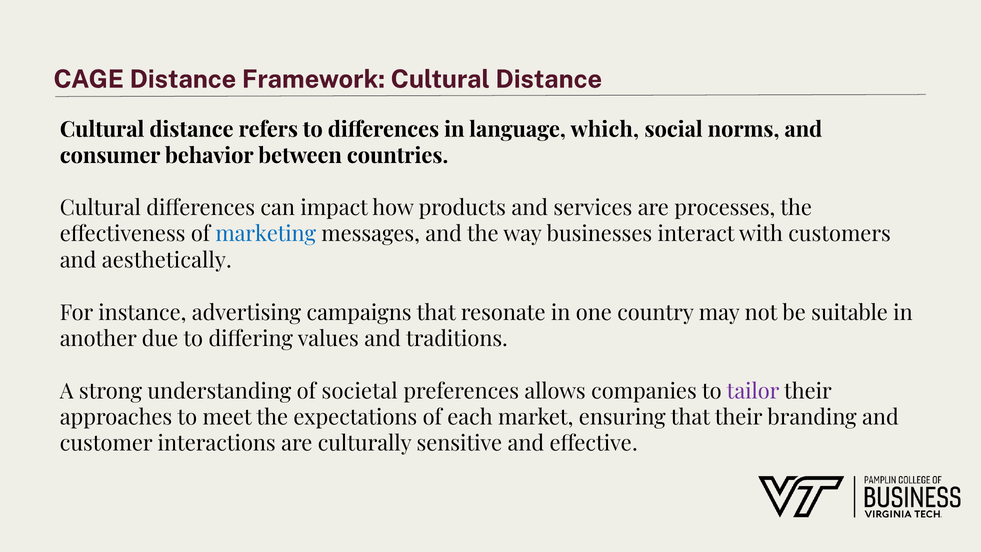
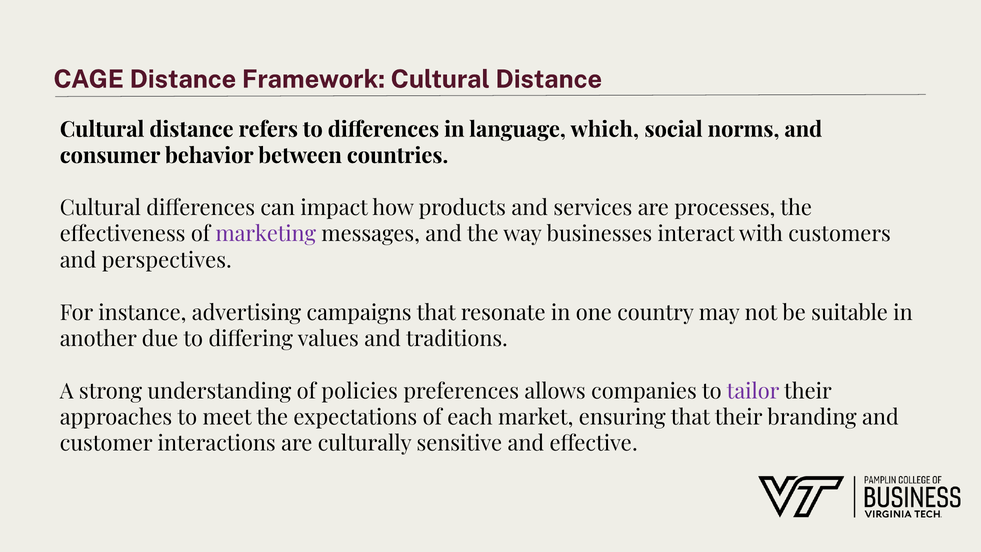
marketing colour: blue -> purple (266, 234)
aesthetically: aesthetically -> perspectives (167, 260)
societal: societal -> policies (360, 391)
